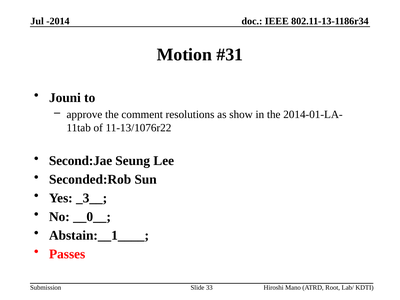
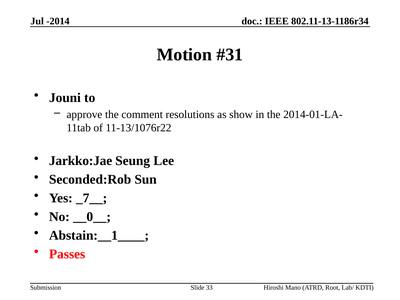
Second:Jae: Second:Jae -> Jarkko:Jae (81, 161)
_3__: _3__ -> _7__ (92, 198)
